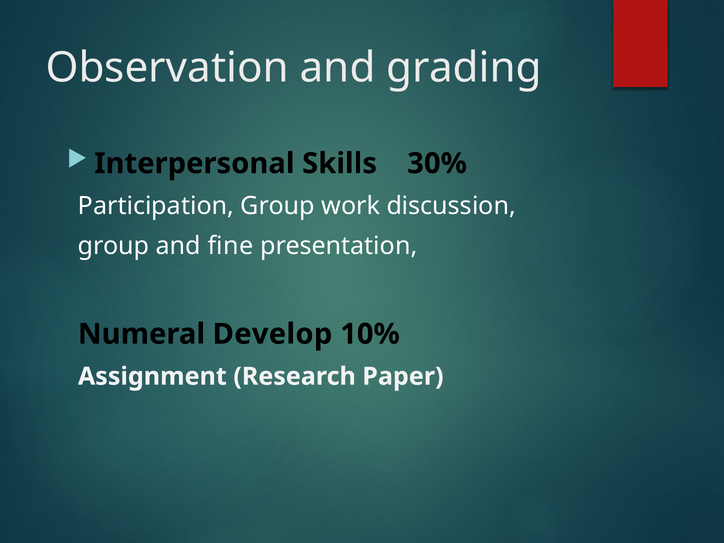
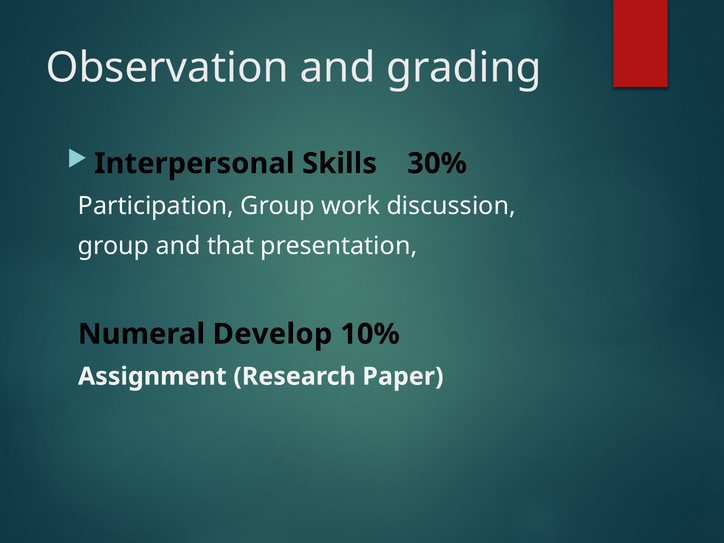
fine: fine -> that (231, 246)
